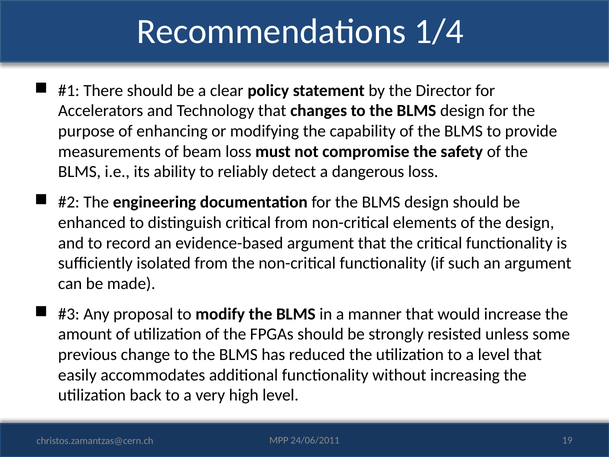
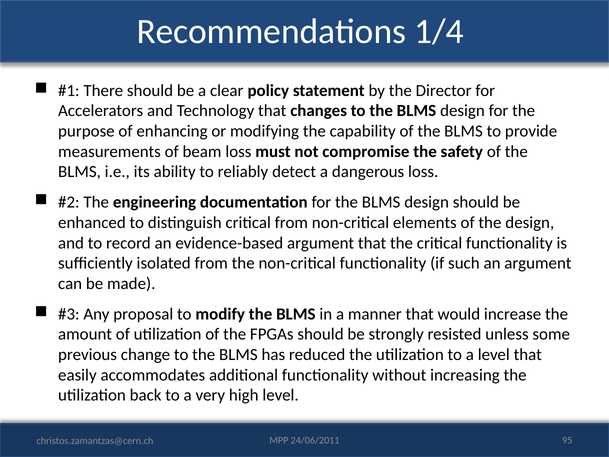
19: 19 -> 95 (567, 440)
